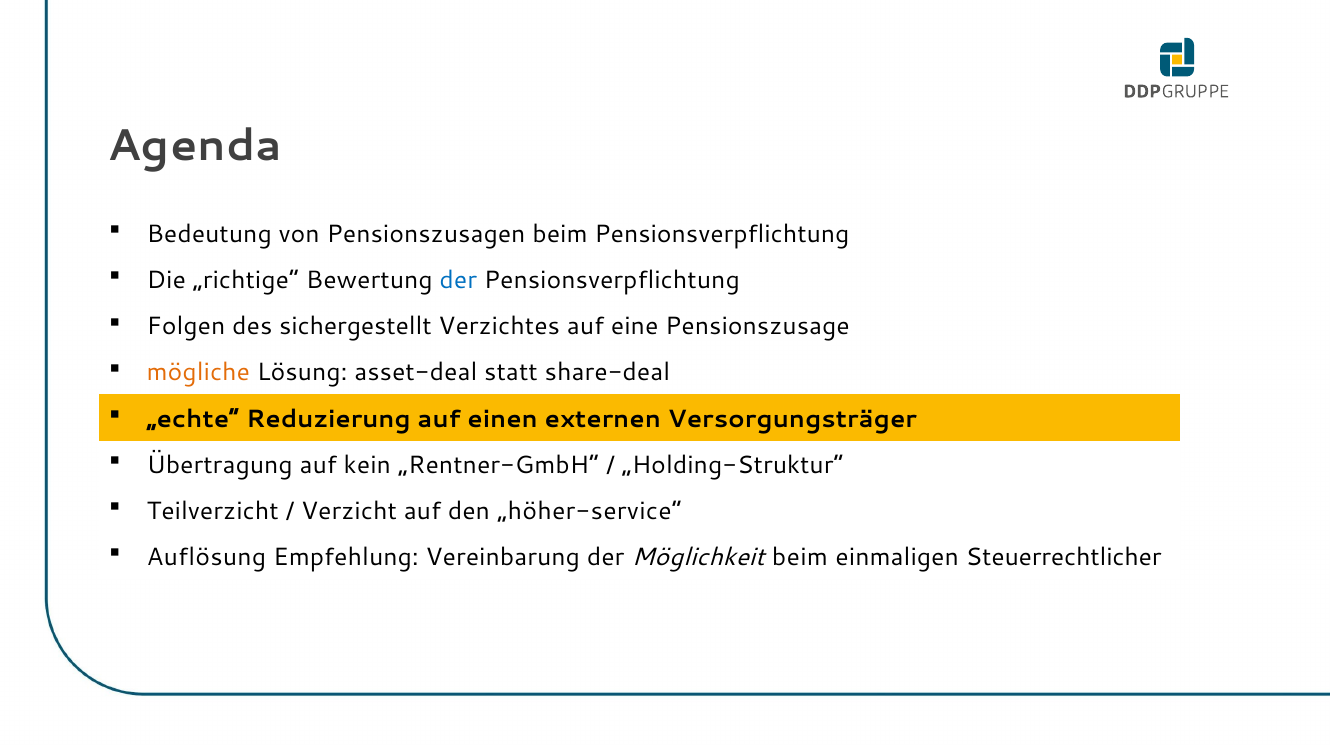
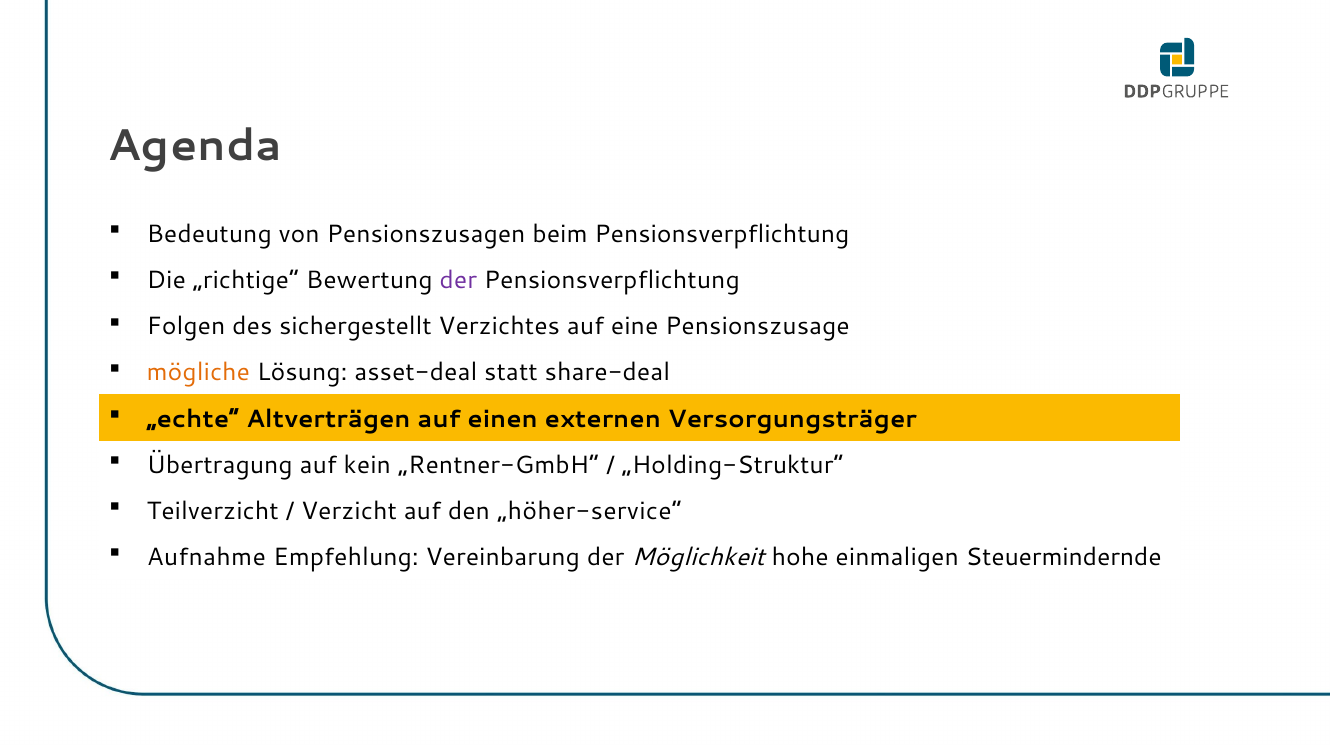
der colour: blue -> purple (458, 280)
Reduzierung: Reduzierung -> Altverträgen (328, 419)
Auflösung: Auflösung -> Aufnahme (206, 557)
Möglichkeit beim: beim -> hohe (800, 557)
Steuerrechtlicher: Steuerrechtlicher -> Steuermindernde (1064, 557)
